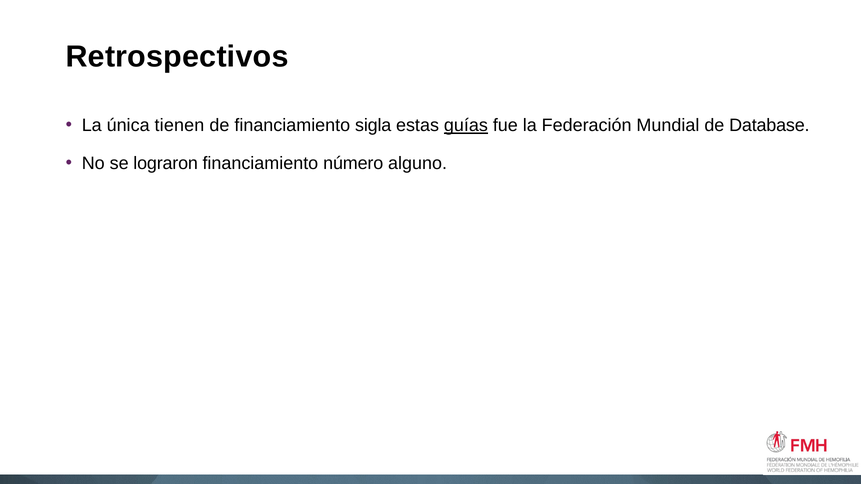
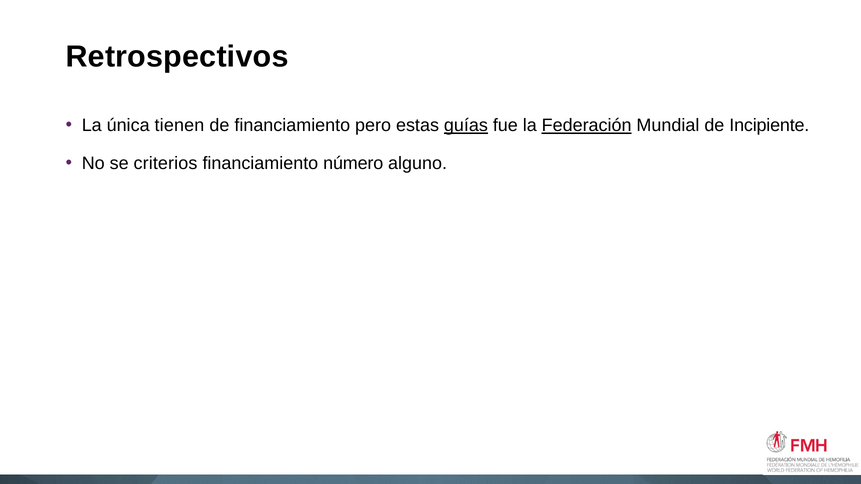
sigla: sigla -> pero (373, 126)
Federación underline: none -> present (587, 126)
Database: Database -> Incipiente (769, 126)
lograron: lograron -> criterios (165, 163)
